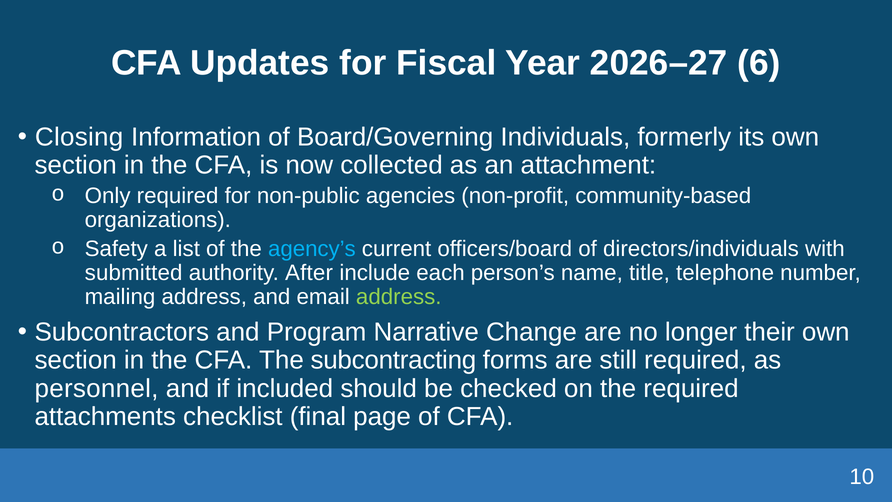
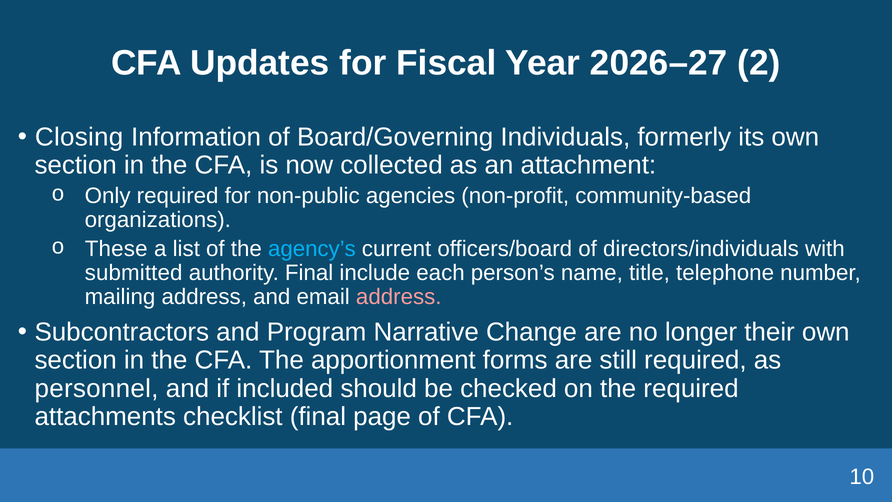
6: 6 -> 2 (759, 63)
Safety: Safety -> These (116, 249)
authority After: After -> Final (309, 273)
address colour: light green -> pink (399, 297)
subcontracting: subcontracting -> apportionment (393, 360)
